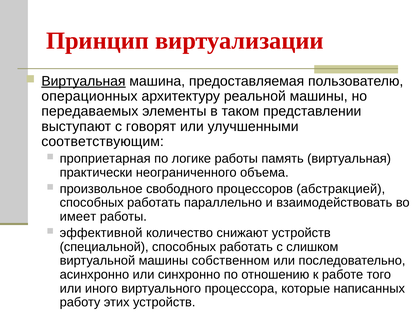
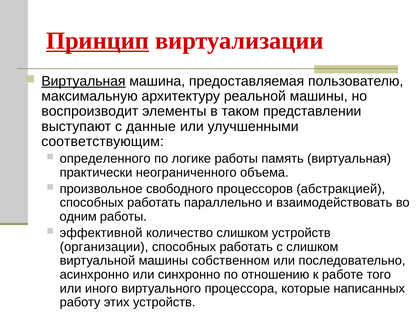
Принцип underline: none -> present (98, 41)
операционных: операционных -> максимальную (90, 96)
передаваемых: передаваемых -> воспроизводит (90, 111)
говорят: говорят -> данные (151, 126)
проприетарная: проприетарная -> определенного (105, 158)
имеет: имеет -> одним (78, 216)
количество снижают: снижают -> слишком (243, 232)
специальной: специальной -> организации (104, 246)
